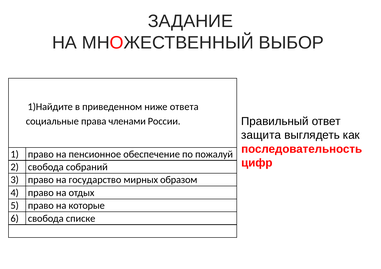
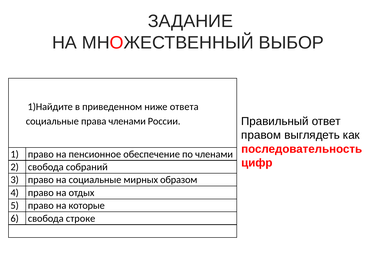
защита: защита -> правом (261, 135)
по пожалуй: пожалуй -> членами (214, 154)
на государство: государство -> социальные (95, 180)
списке: списке -> строке (81, 218)
